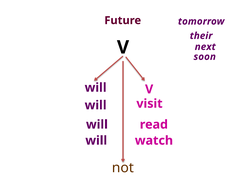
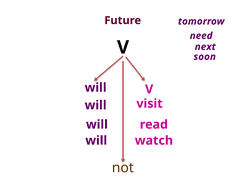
their: their -> need (201, 36)
